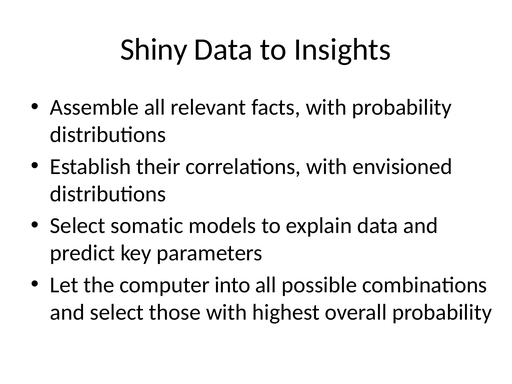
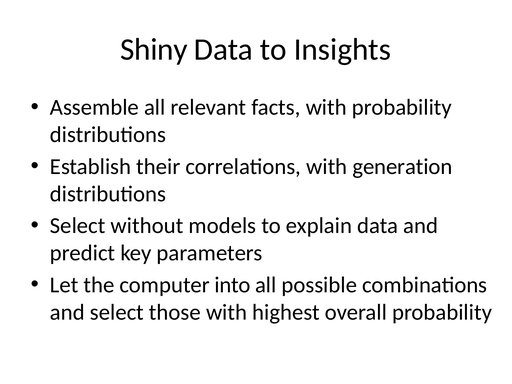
envisioned: envisioned -> generation (402, 167)
somatic: somatic -> without (147, 226)
